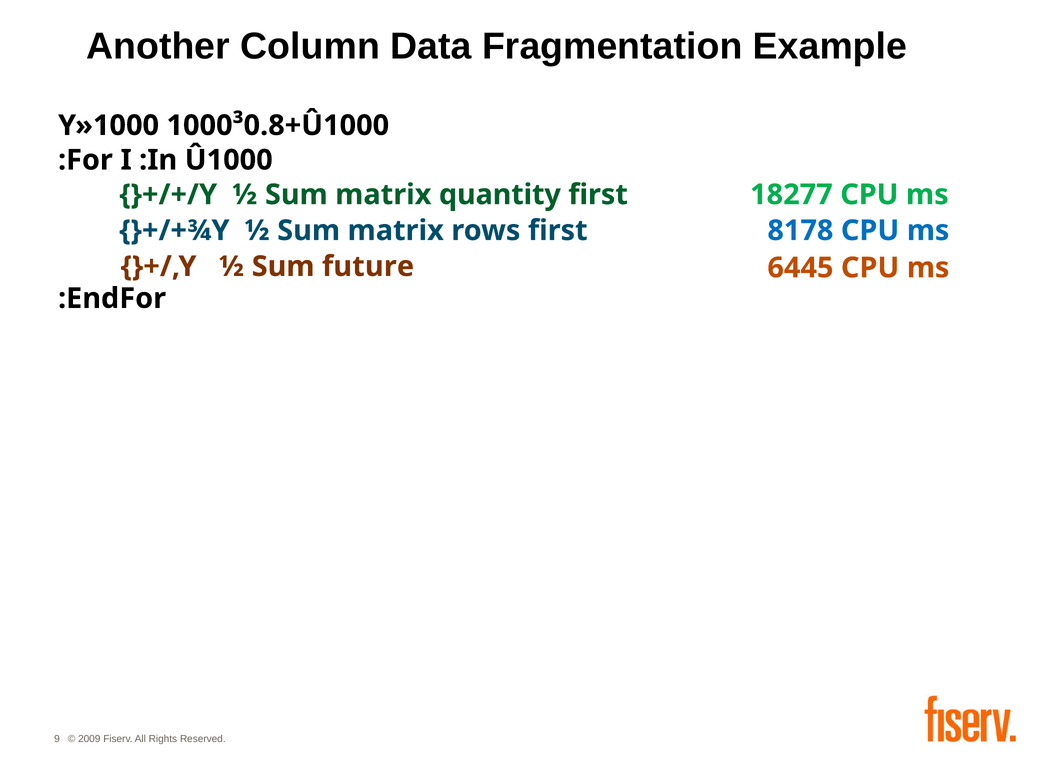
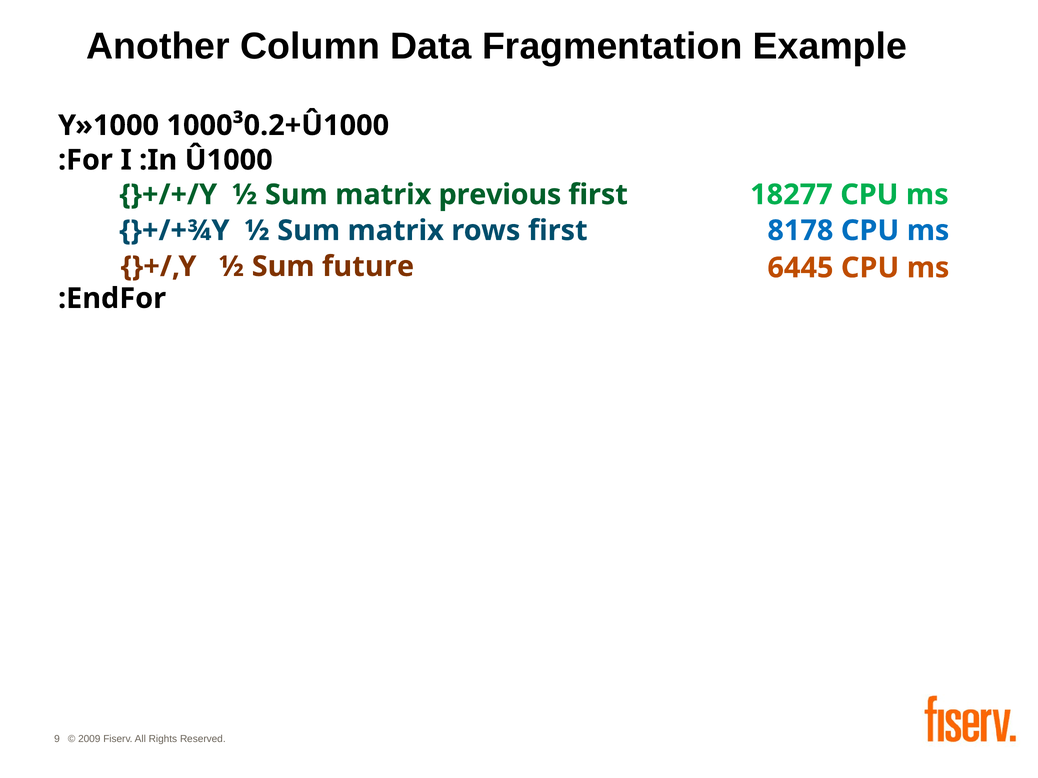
1000³0.8+Û1000: 1000³0.8+Û1000 -> 1000³0.2+Û1000 (278, 126)
quantity: quantity -> previous (500, 195)
